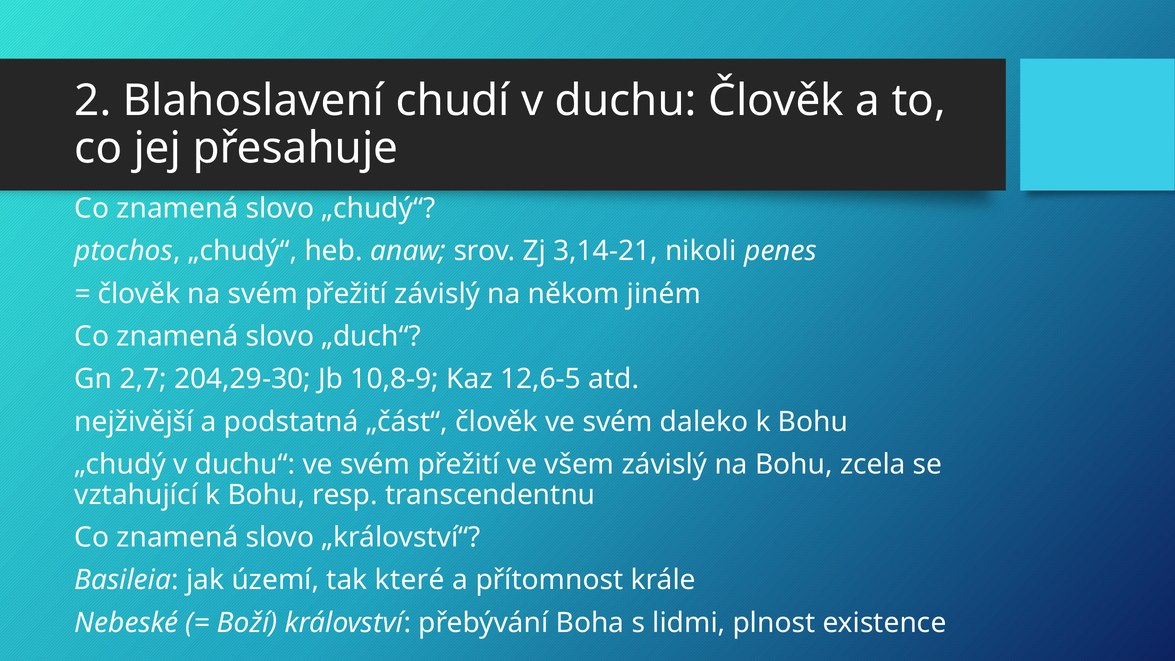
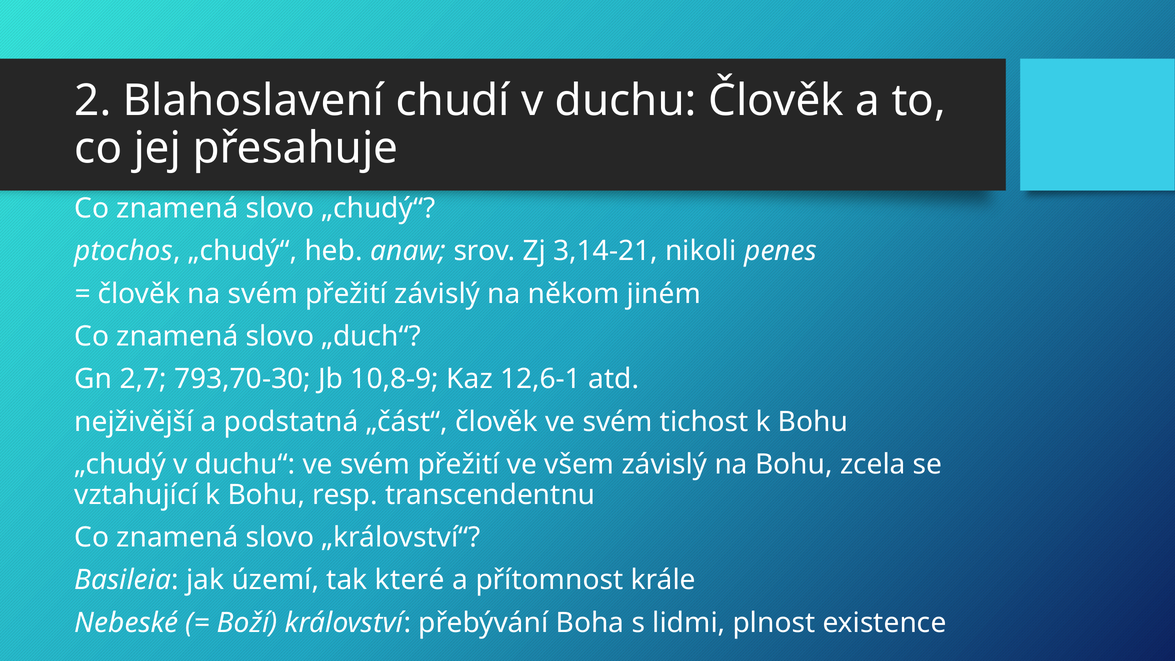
204,29-30: 204,29-30 -> 793,70-30 (242, 379)
12,6-5: 12,6-5 -> 12,6-1 (541, 379)
daleko: daleko -> tichost (704, 422)
